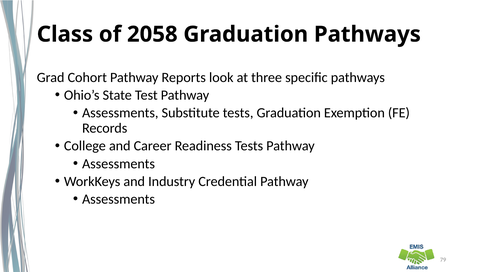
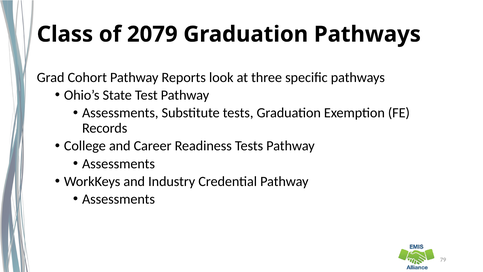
2058: 2058 -> 2079 (152, 34)
